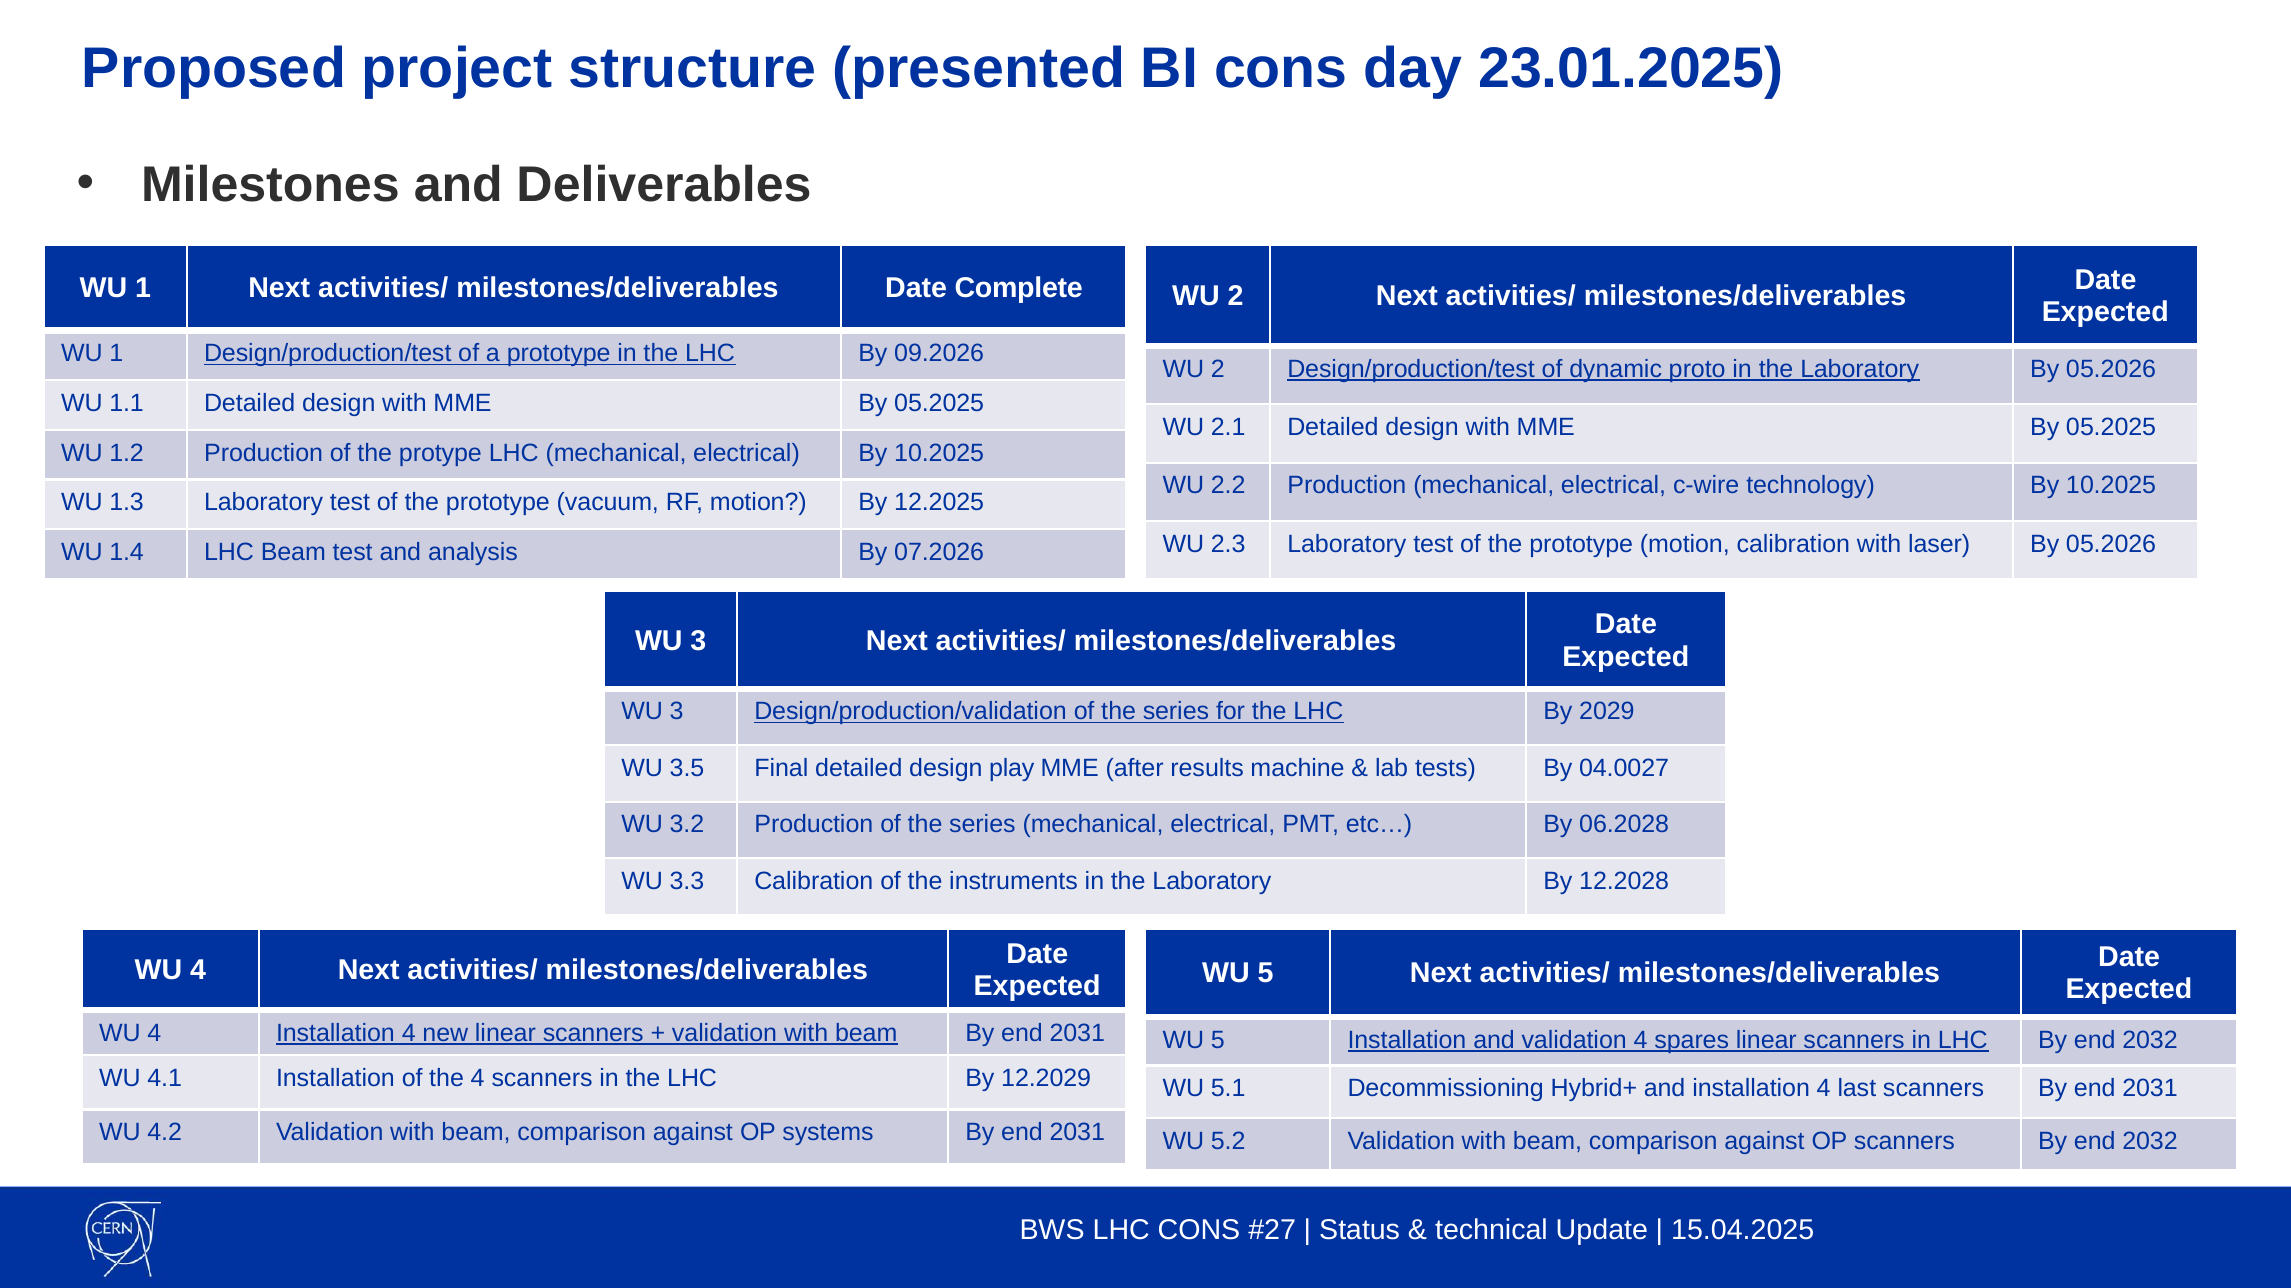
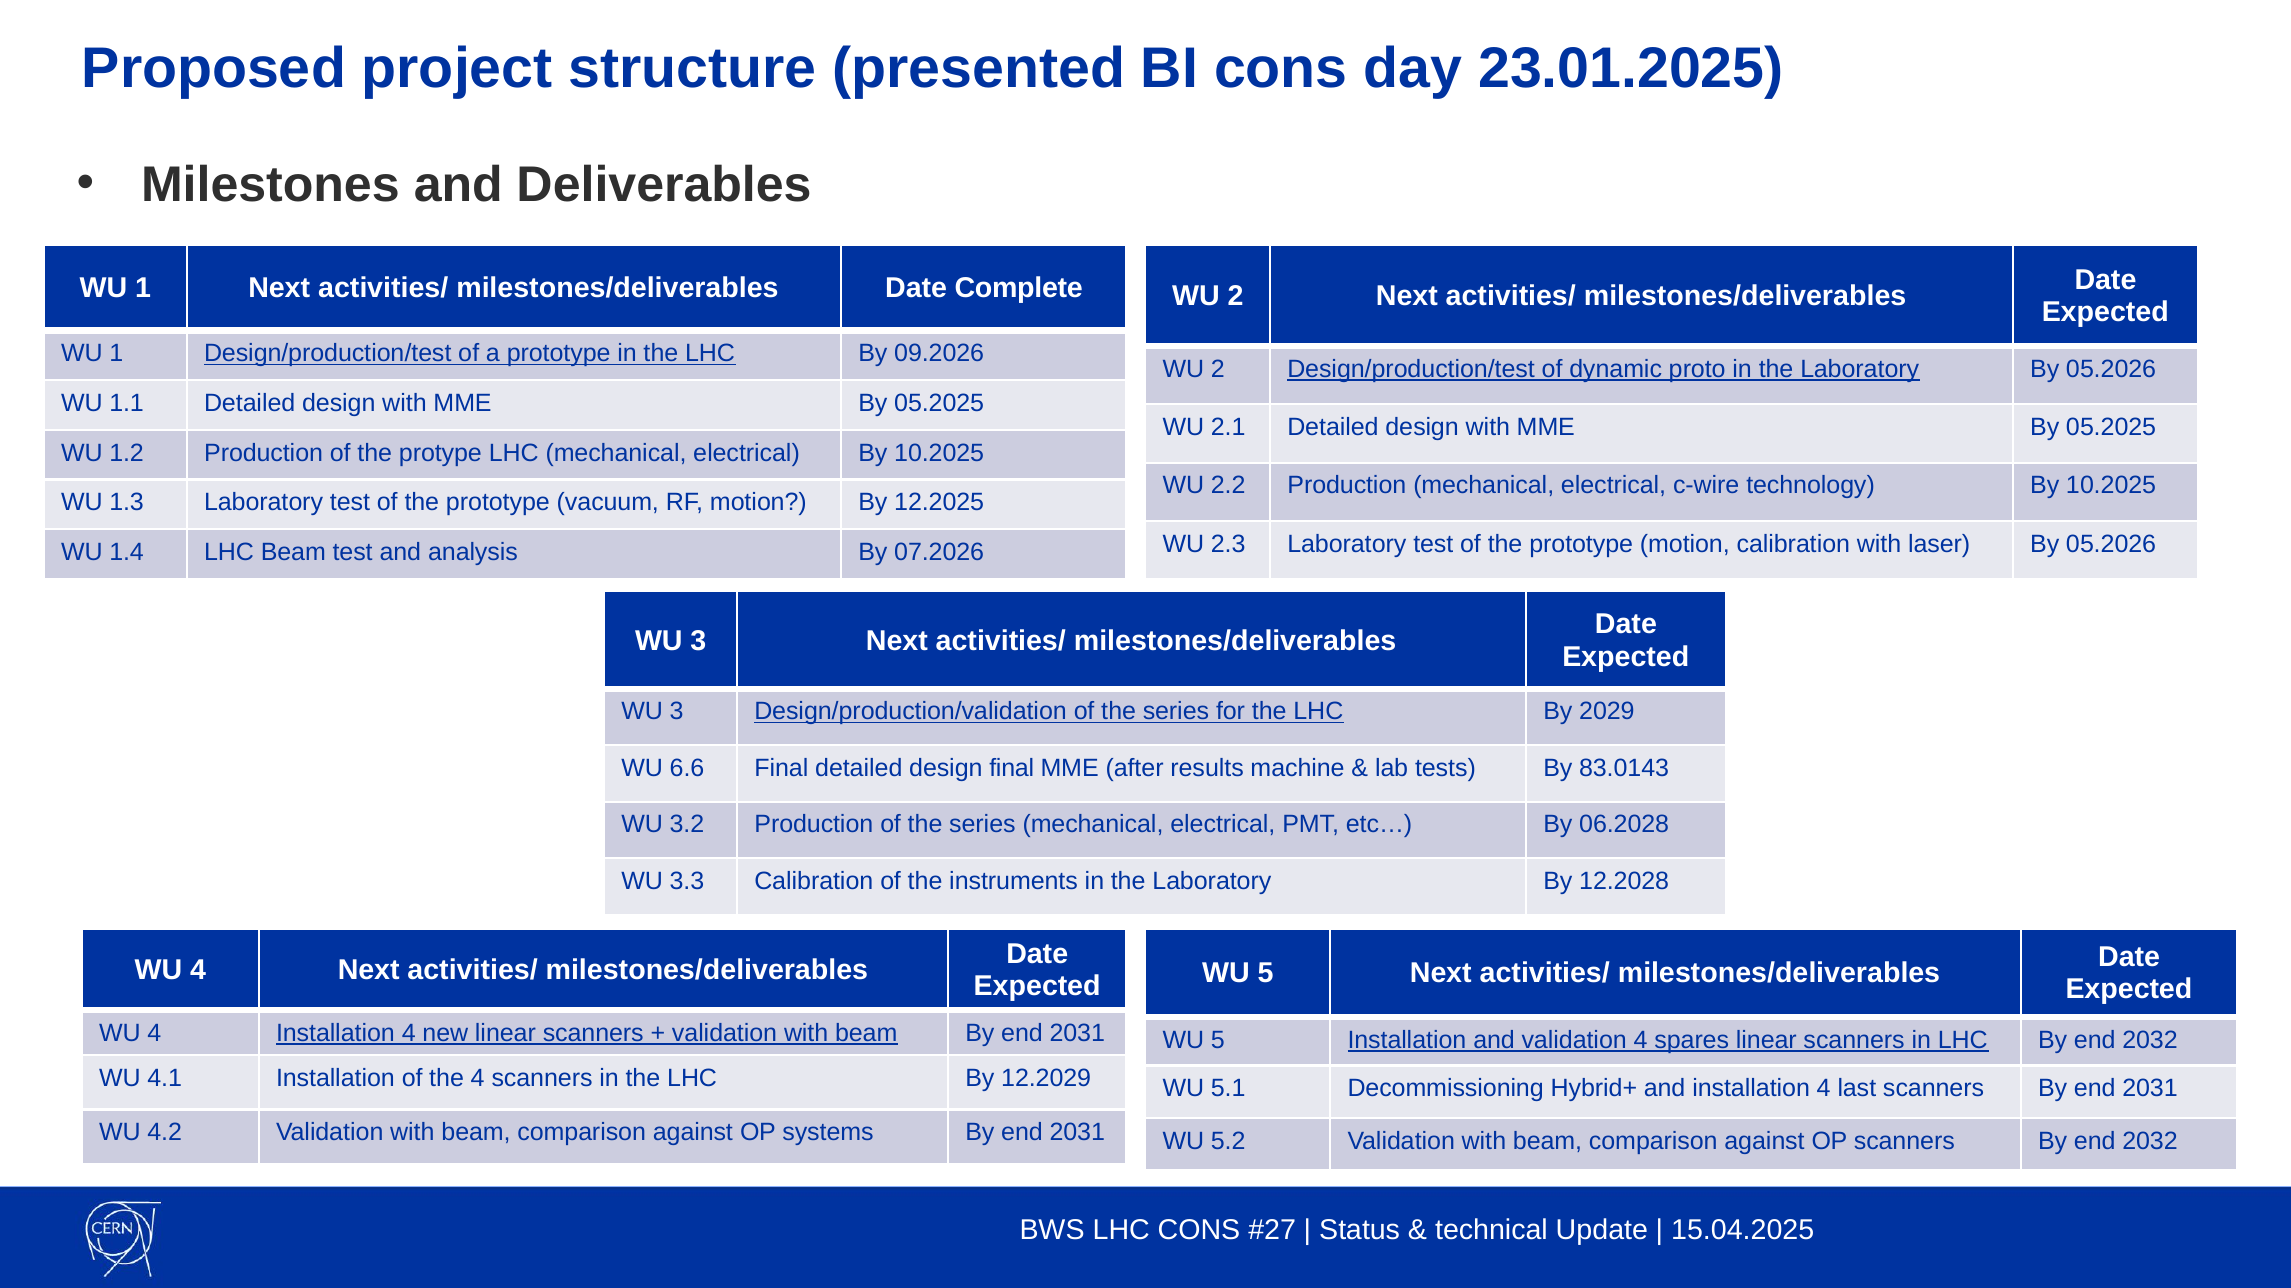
3.5: 3.5 -> 6.6 (687, 769)
design play: play -> final (1012, 769)
04.0027: 04.0027 -> 83.0143 (1624, 769)
